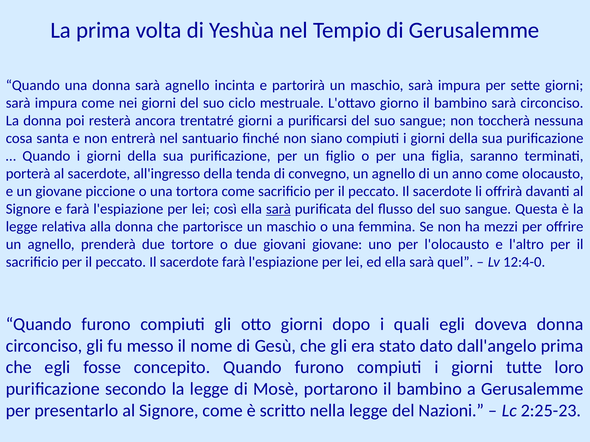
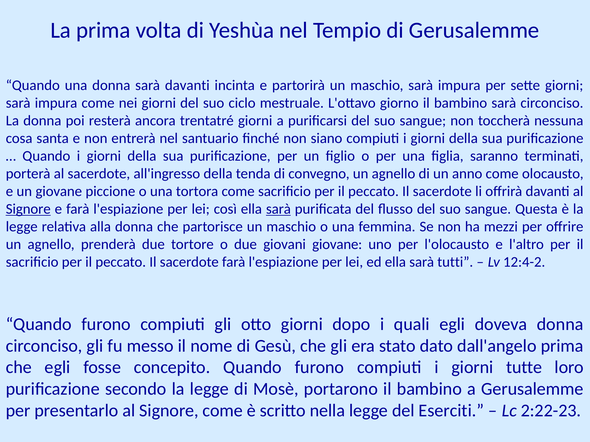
sarà agnello: agnello -> davanti (187, 85)
Signore underline: none -> present (28, 209)
quel: quel -> tutti (455, 262)
12:4-0: 12:4-0 -> 12:4-2 (524, 262)
Nazioni: Nazioni -> Eserciti (451, 411)
2:25-23: 2:25-23 -> 2:22-23 (551, 411)
